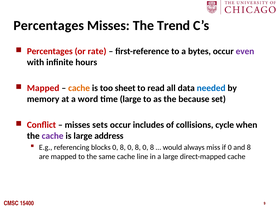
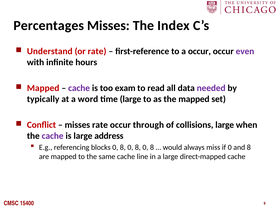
Trend: Trend -> Index (174, 26)
Percentages: Percentages -> Understand (50, 51)
a bytes: bytes -> occur (199, 51)
cache colour: orange -> purple (79, 88)
sheet: sheet -> exam (125, 88)
needed colour: blue -> purple (211, 88)
memory: memory -> typically (43, 99)
the because: because -> mapped (194, 99)
misses sets: sets -> rate (100, 125)
includes: includes -> through (148, 125)
collisions cycle: cycle -> large (225, 125)
